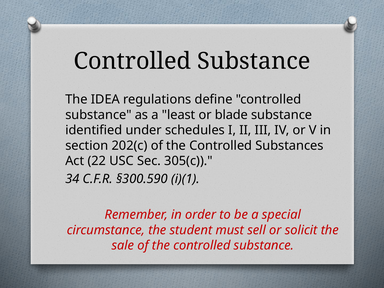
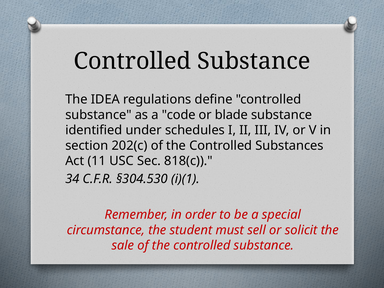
least: least -> code (179, 115)
22: 22 -> 11 (97, 161)
305(c: 305(c -> 818(c (188, 161)
§300.590: §300.590 -> §304.530 (142, 179)
